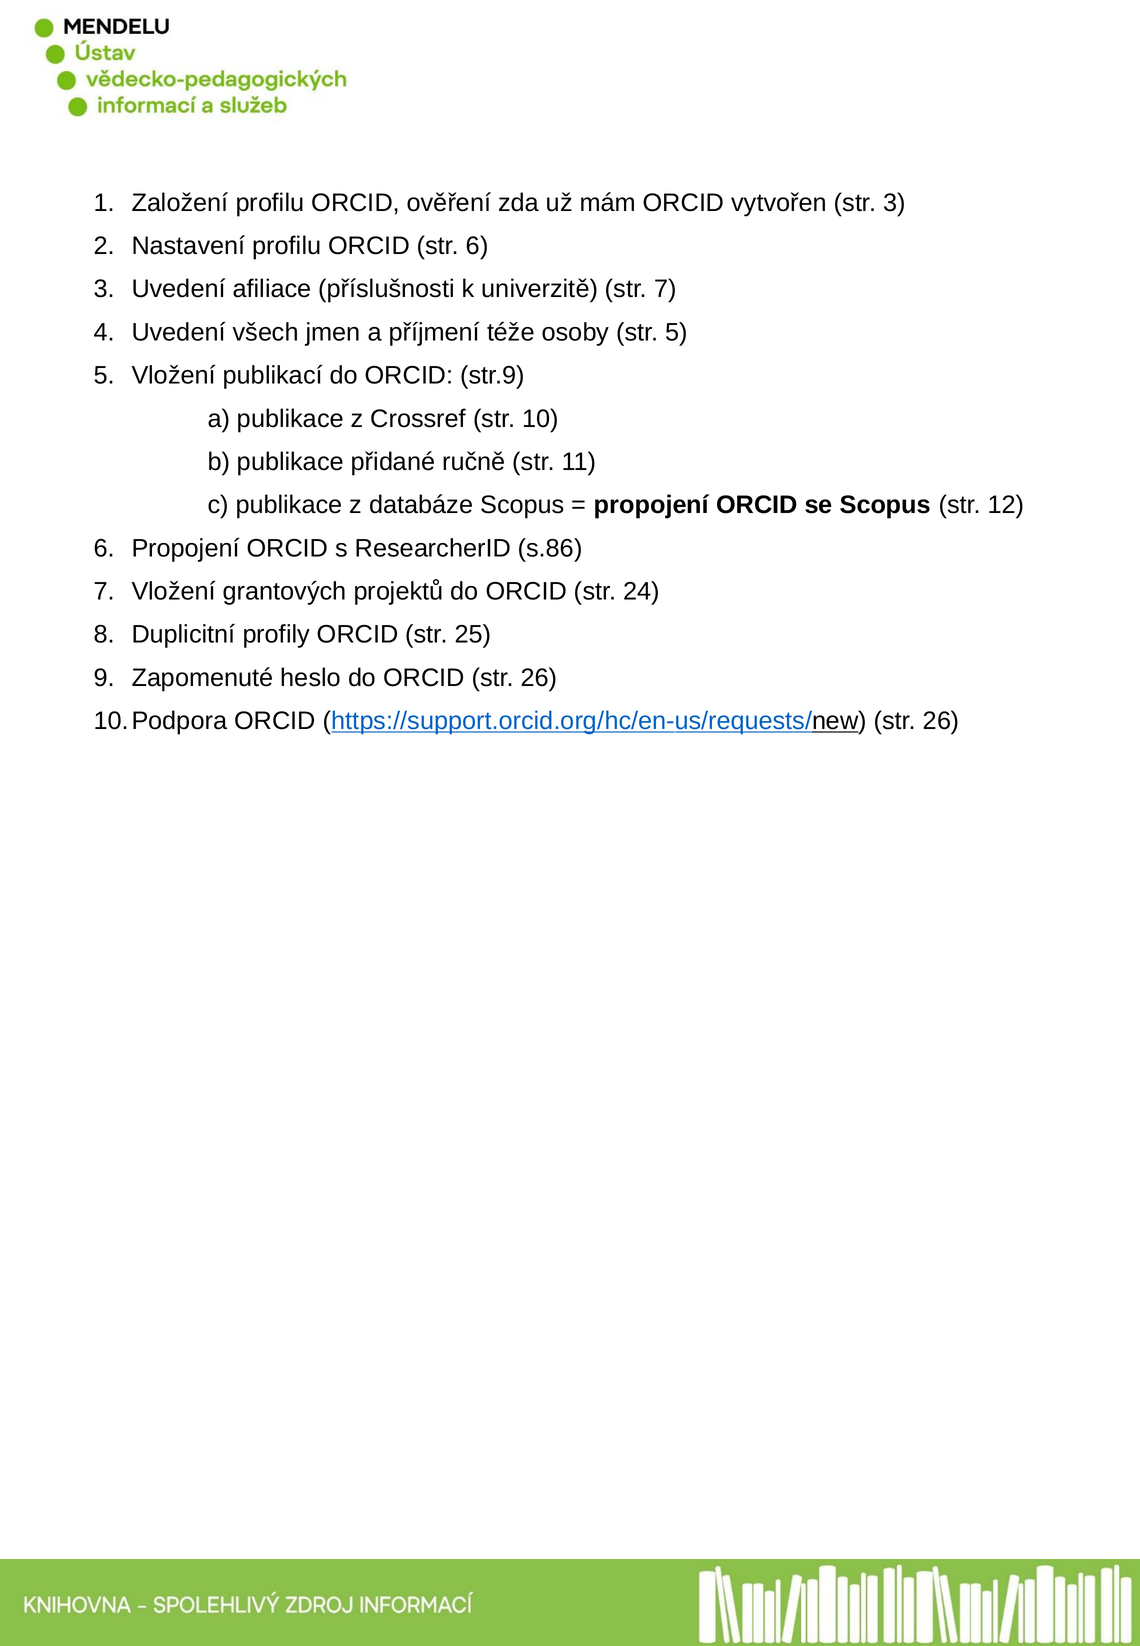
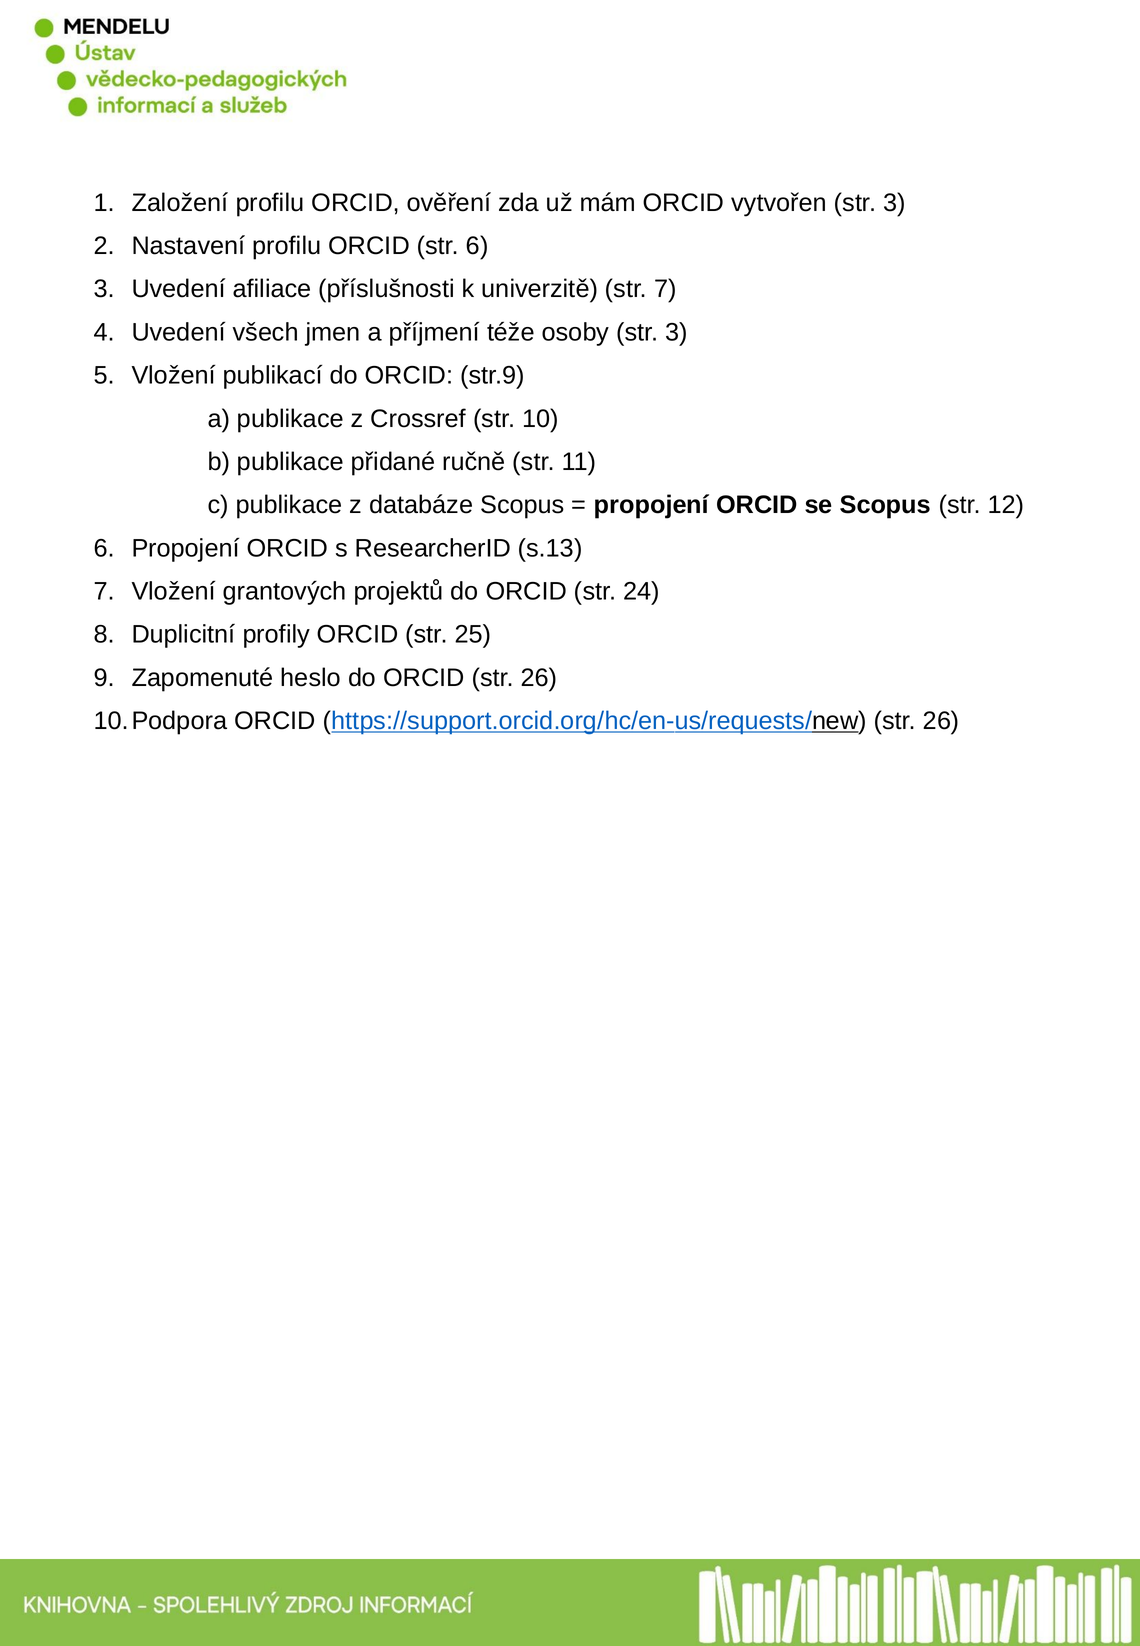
osoby str 5: 5 -> 3 (677, 332)
s.86: s.86 -> s.13 (550, 548)
